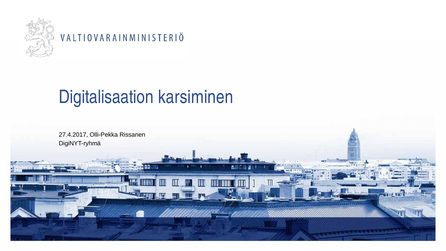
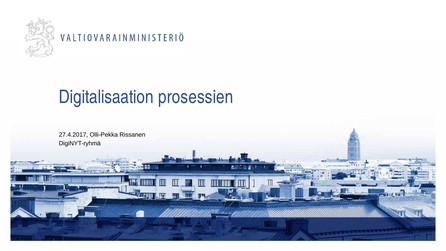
karsiminen: karsiminen -> prosessien (196, 97)
